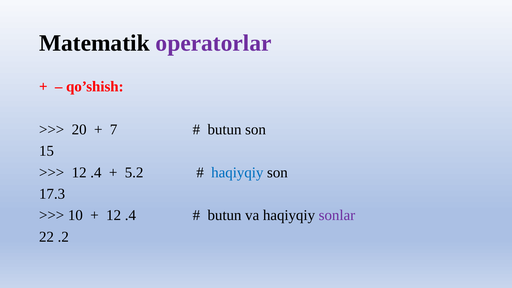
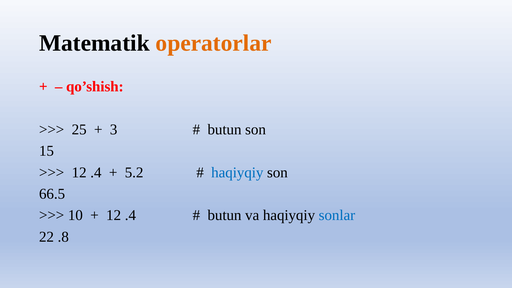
operatorlar colour: purple -> orange (214, 43)
20: 20 -> 25 (79, 130)
7: 7 -> 3 (114, 130)
17.3: 17.3 -> 66.5 (52, 194)
sonlar colour: purple -> blue (337, 215)
.2: .2 -> .8 (63, 237)
